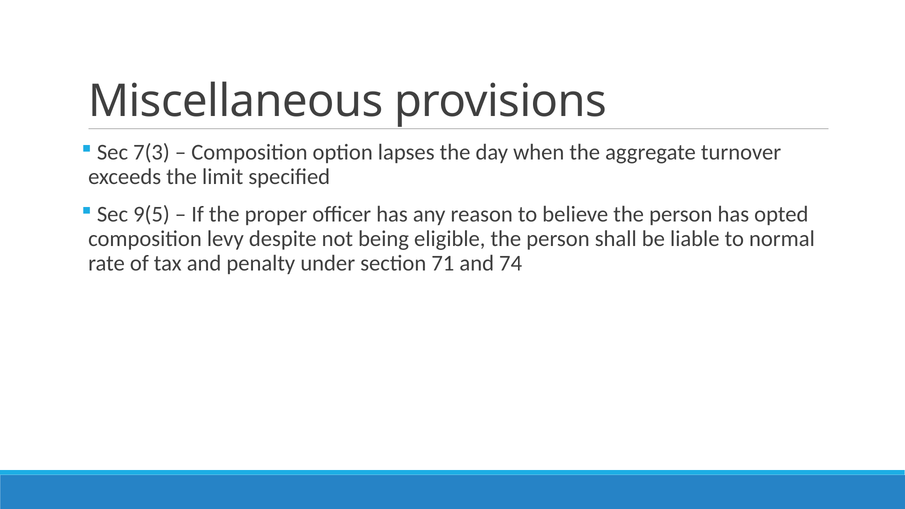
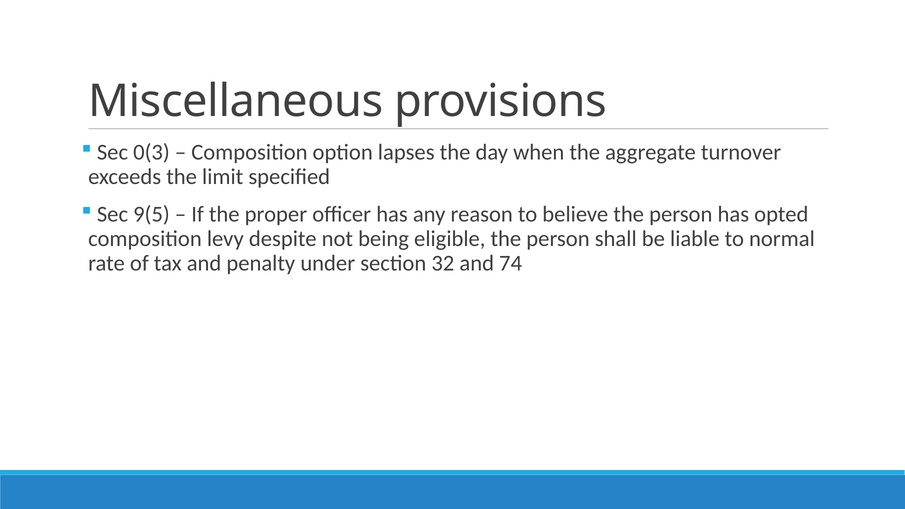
7(3: 7(3 -> 0(3 (151, 152)
71: 71 -> 32 (443, 263)
